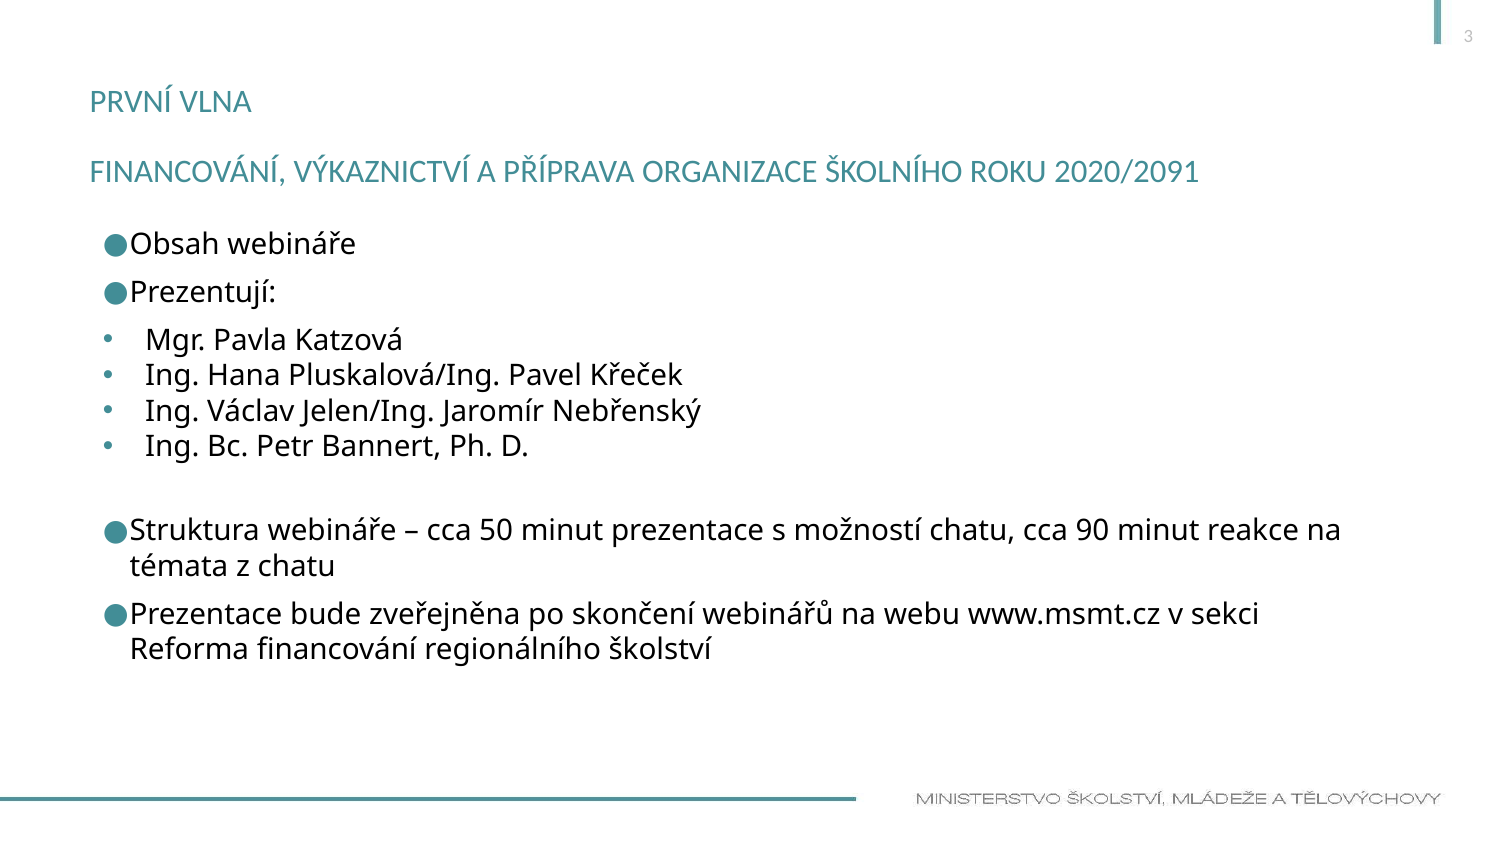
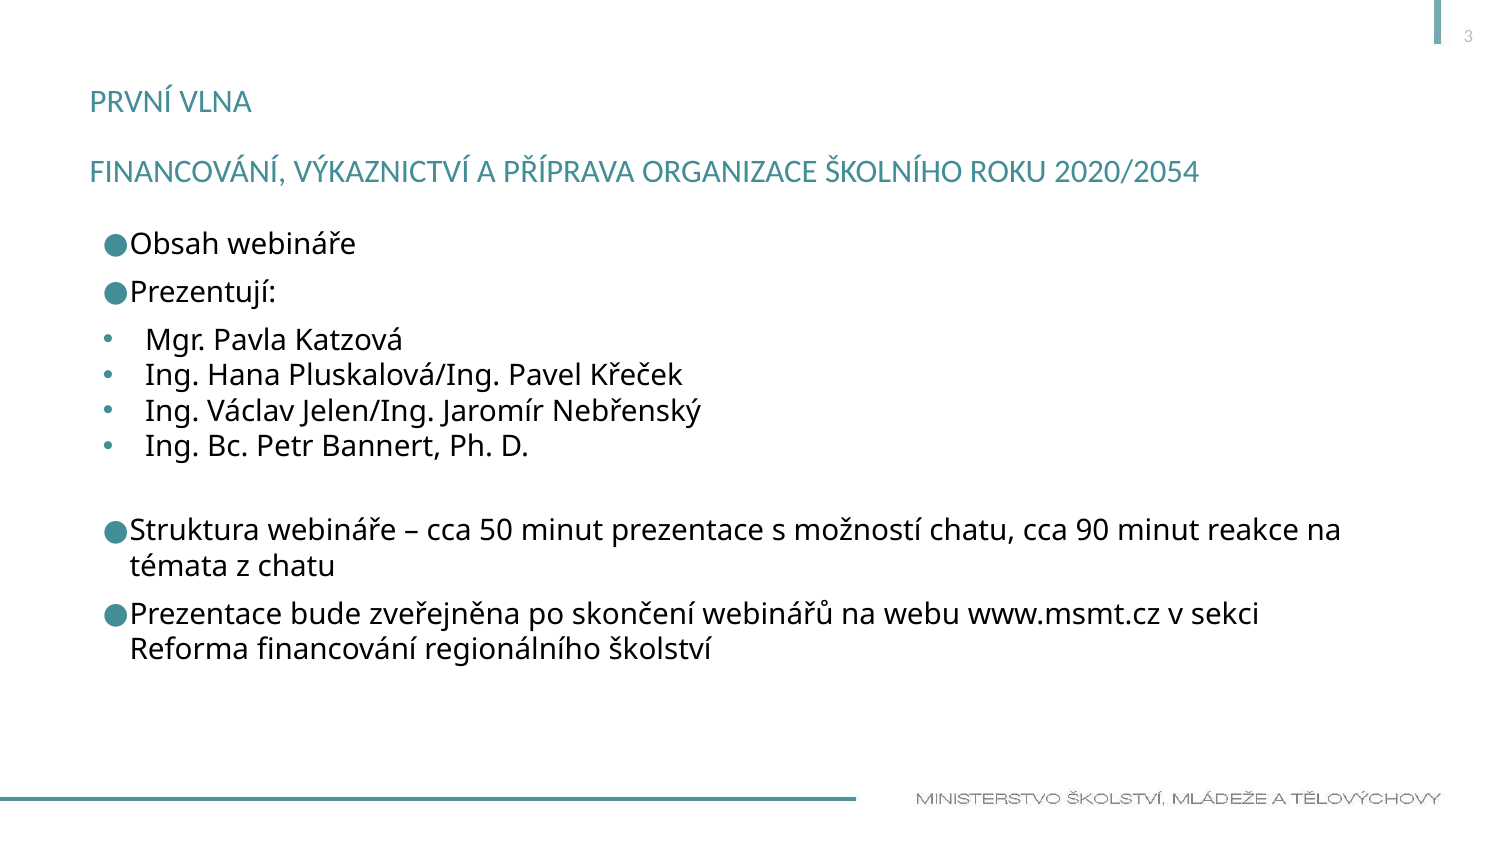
2020/2091: 2020/2091 -> 2020/2054 (1127, 172)
